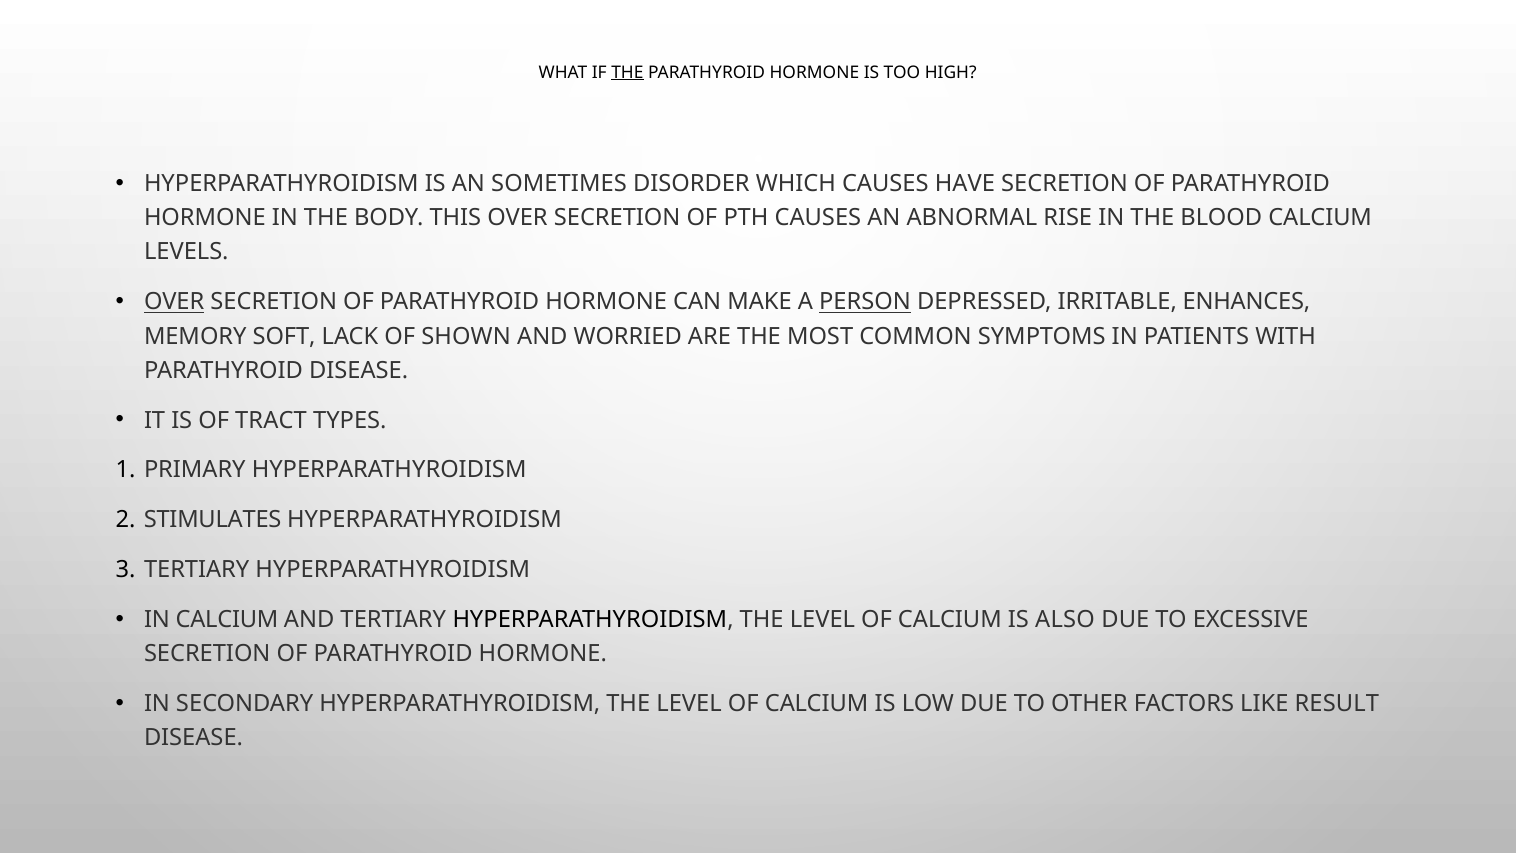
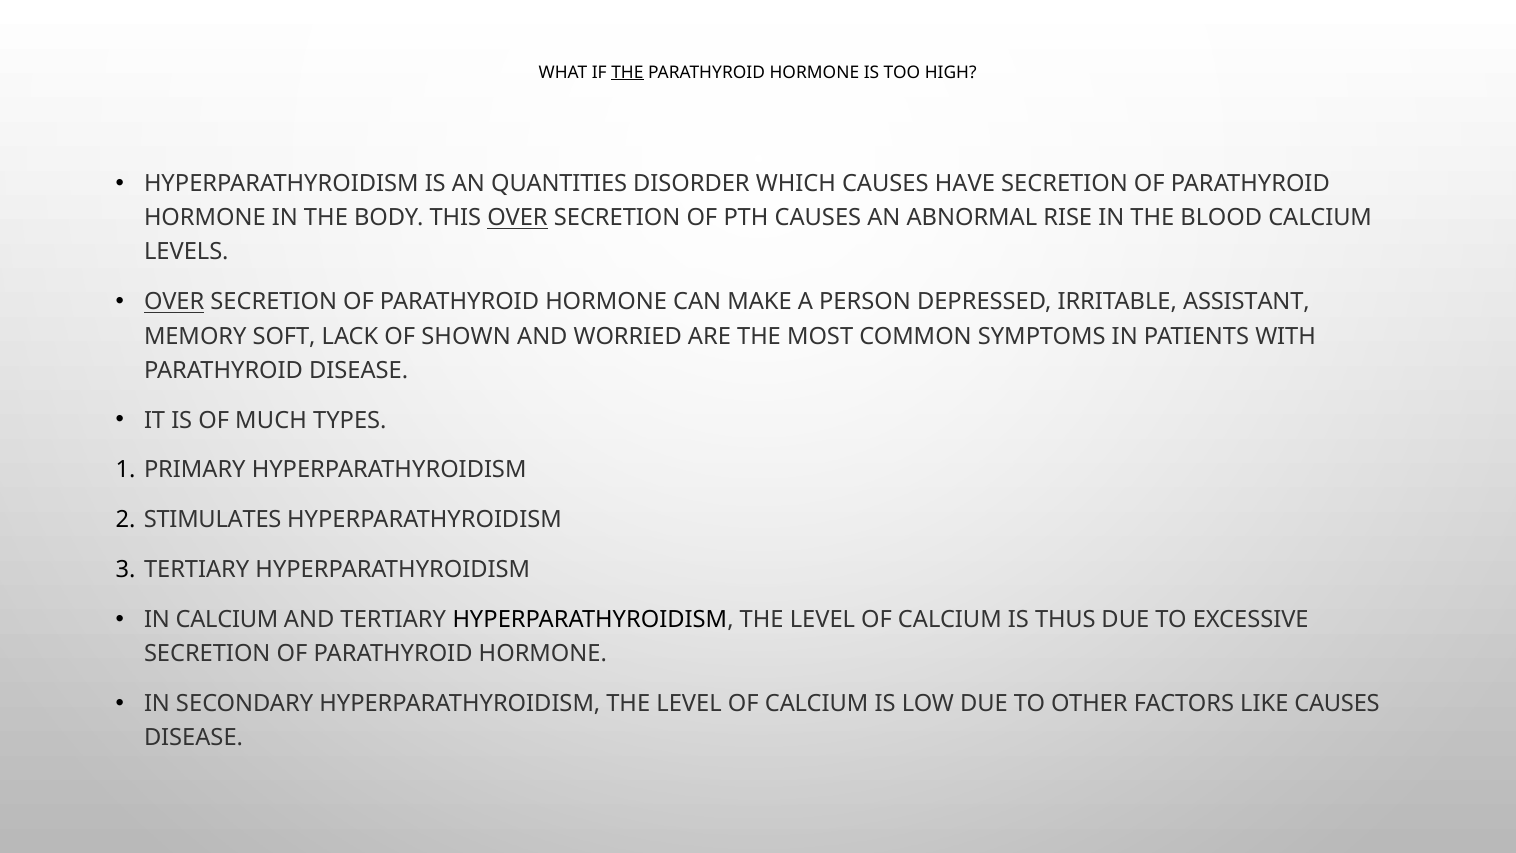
SOMETIMES: SOMETIMES -> QUANTITIES (559, 184)
OVER underline: none -> present (517, 218)
PERSON underline: present -> none (865, 302)
ENHANCES: ENHANCES -> ASSISTANT (1246, 302)
TRACT: TRACT -> MUCH (271, 420)
ALSO: ALSO -> THUS (1065, 620)
LIKE RESULT: RESULT -> CAUSES (1337, 704)
